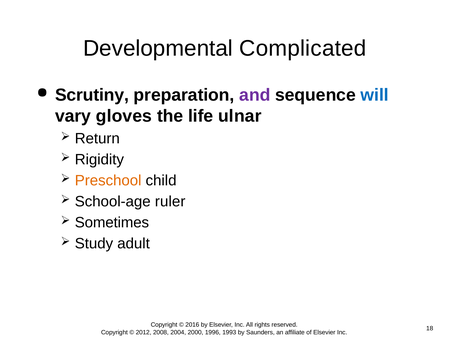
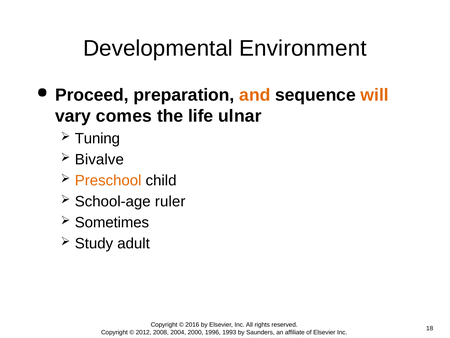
Complicated: Complicated -> Environment (303, 48)
Scrutiny: Scrutiny -> Proceed (92, 95)
and colour: purple -> orange (255, 95)
will colour: blue -> orange (375, 95)
gloves: gloves -> comes (124, 116)
Return: Return -> Tuning (97, 138)
Rigidity: Rigidity -> Bivalve (99, 159)
